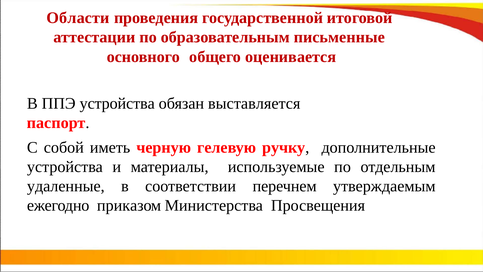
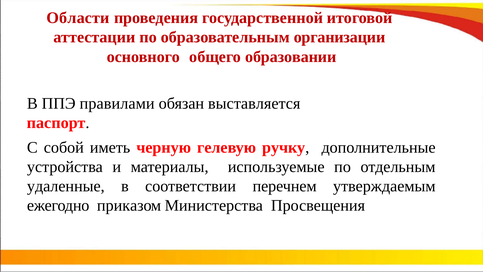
письменные: письменные -> организации (340, 37)
оценивается: оценивается -> образовании (291, 57)
ППЭ устройства: устройства -> правилами (117, 103)
